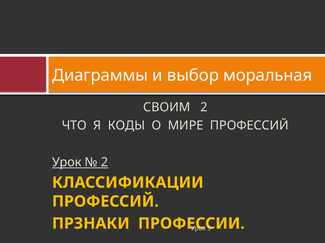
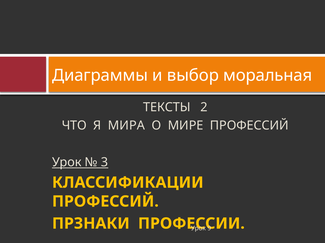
СВОИМ: СВОИМ -> ТЕКСТЫ (167, 108)
КОДЫ: КОДЫ -> МИРА (126, 126)
2: 2 -> 3 (104, 163)
